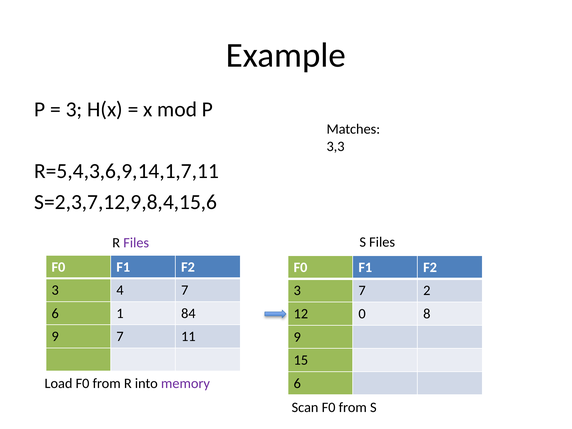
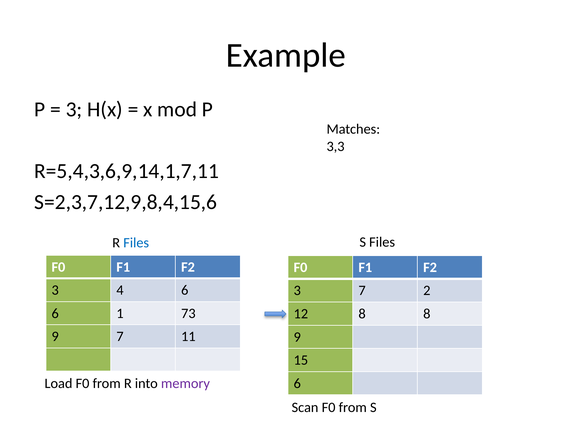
Files colour: purple -> blue (136, 243)
4 7: 7 -> 6 (185, 290)
84: 84 -> 73 (188, 313)
12 0: 0 -> 8 (362, 314)
